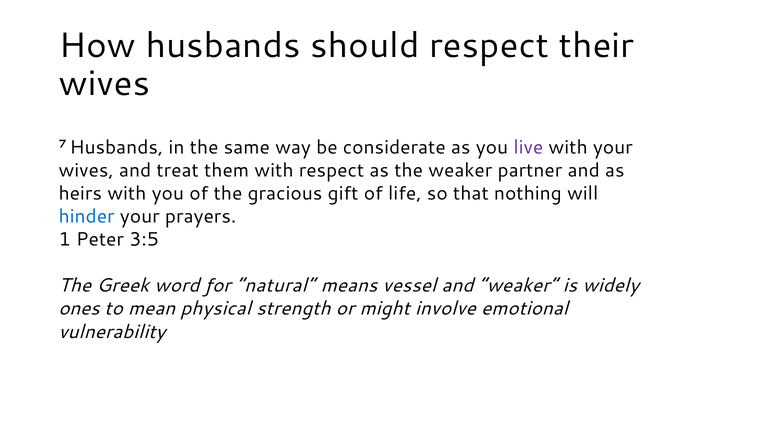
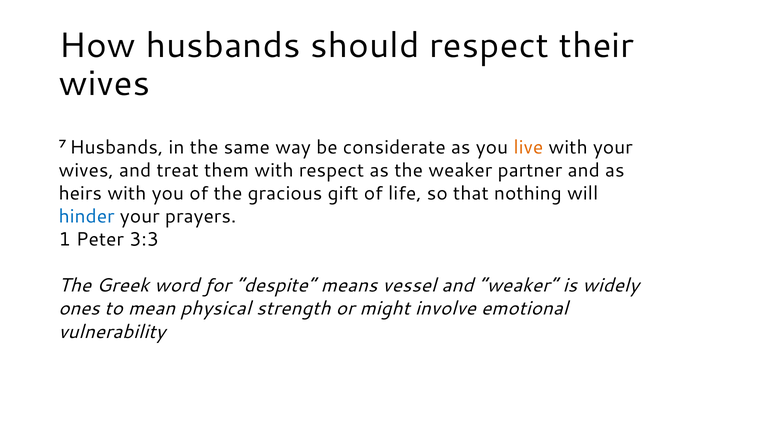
live colour: purple -> orange (528, 148)
3:5: 3:5 -> 3:3 (144, 240)
natural: natural -> despite (276, 286)
